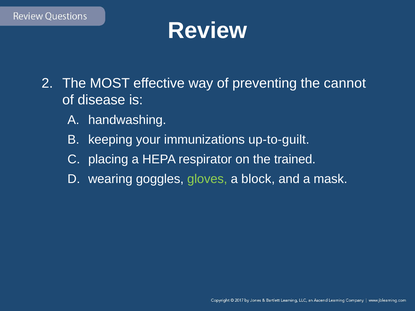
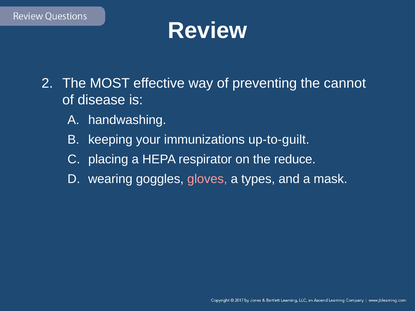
trained: trained -> reduce (295, 159)
gloves colour: light green -> pink (207, 179)
block: block -> types (258, 179)
